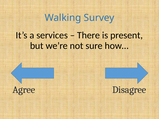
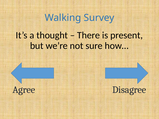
services: services -> thought (52, 35)
